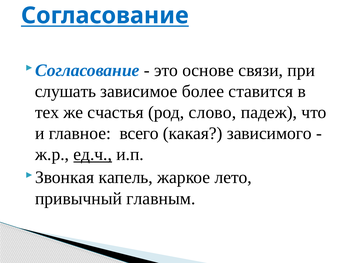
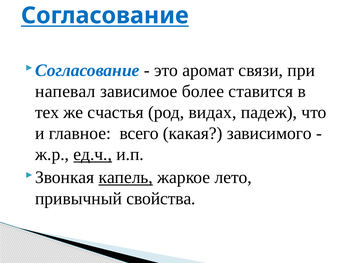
основе: основе -> аромат (208, 70)
слушать: слушать -> напевал (65, 91)
слово: слово -> видах (213, 112)
капель underline: none -> present (126, 178)
главным: главным -> свойства (161, 199)
